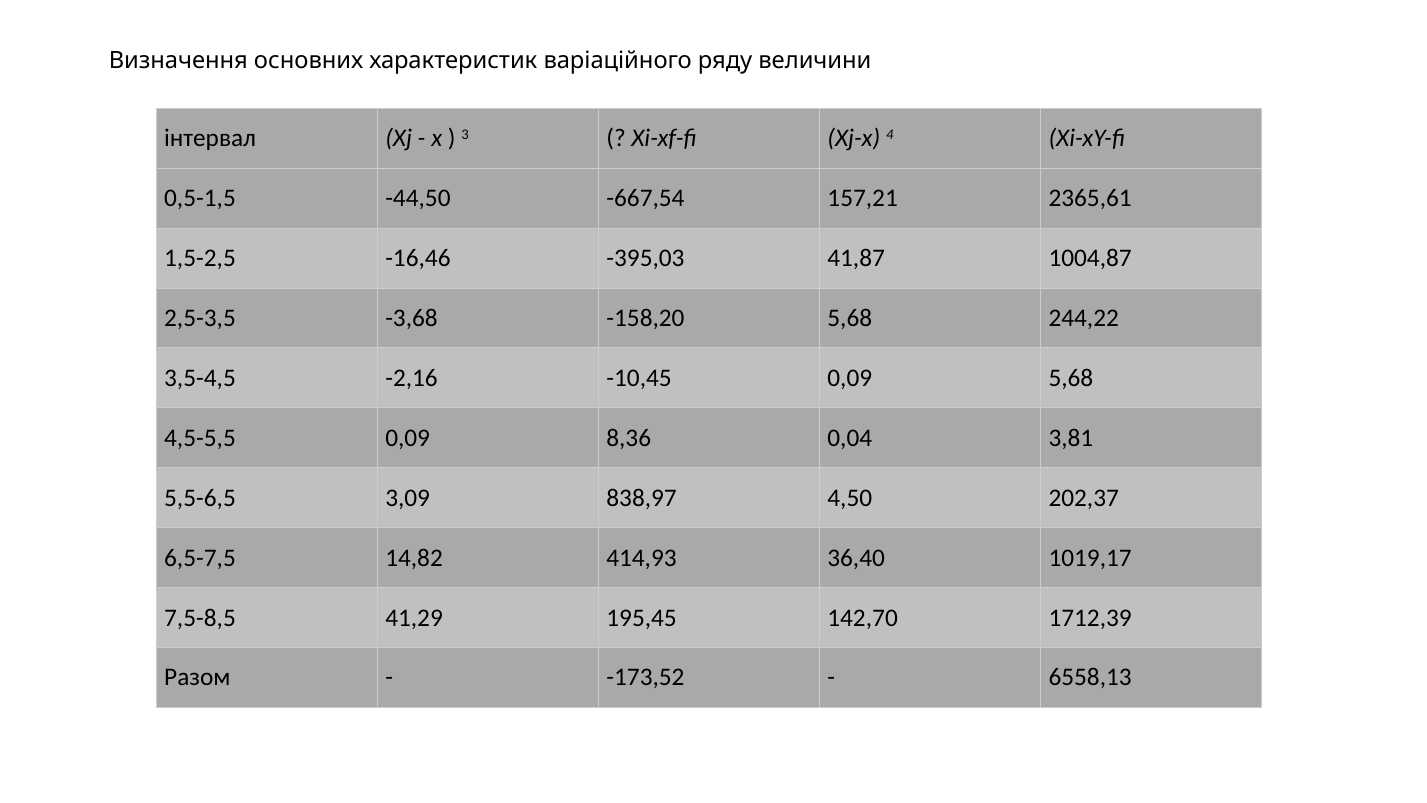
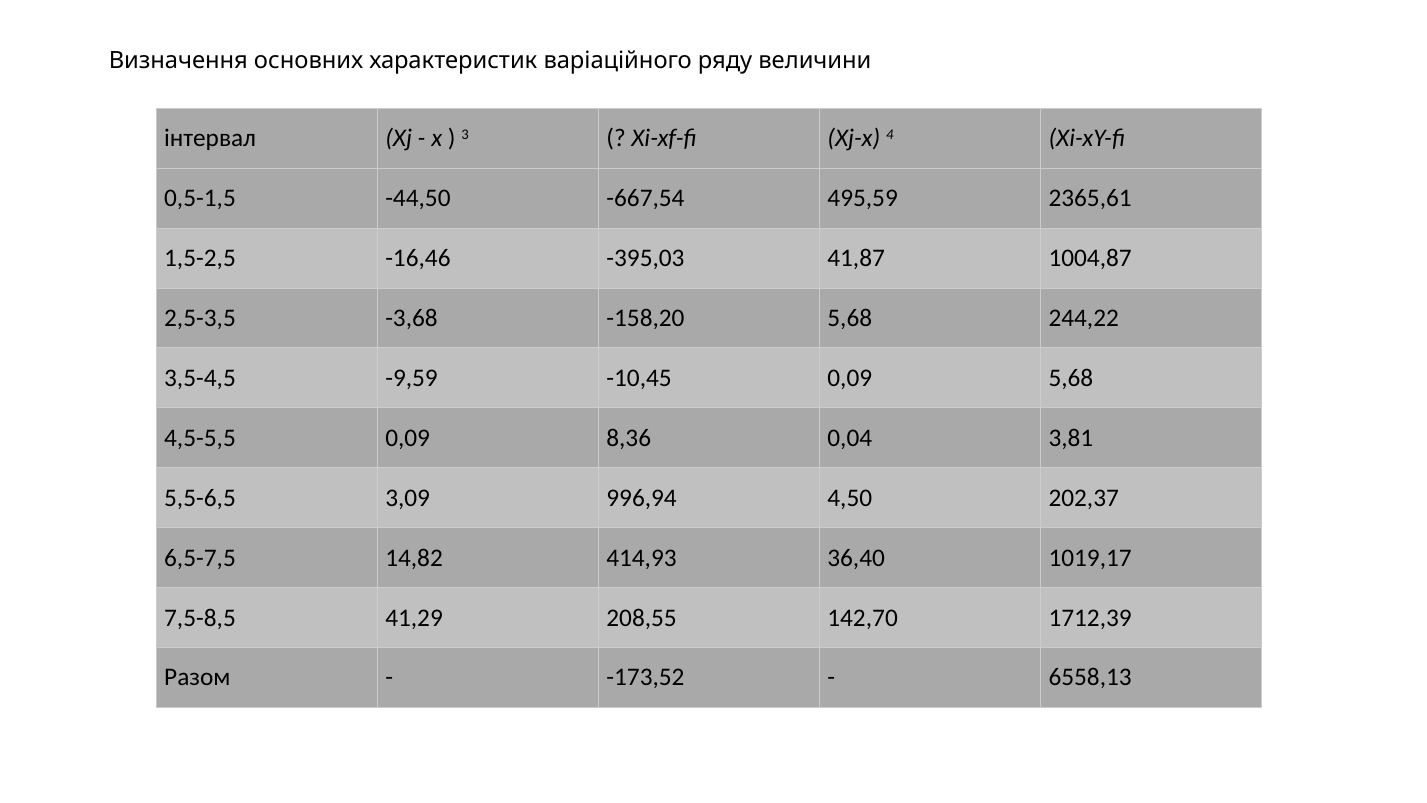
157,21: 157,21 -> 495,59 (863, 198)
-2,16: -2,16 -> -9,59 (412, 378)
838,97: 838,97 -> 996,94 (642, 498)
195,45: 195,45 -> 208,55 (642, 617)
